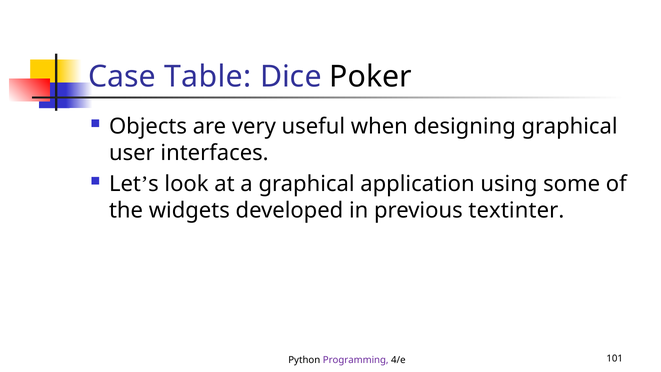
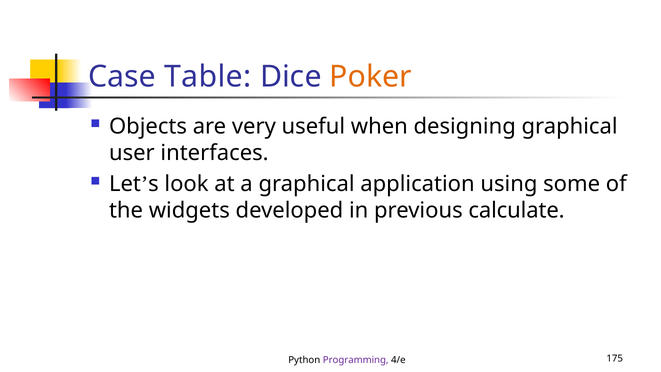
Poker colour: black -> orange (371, 77)
textinter: textinter -> calculate (517, 210)
101: 101 -> 175 (615, 358)
